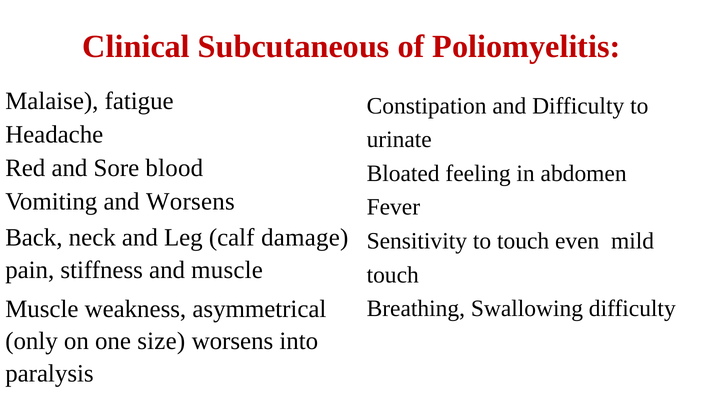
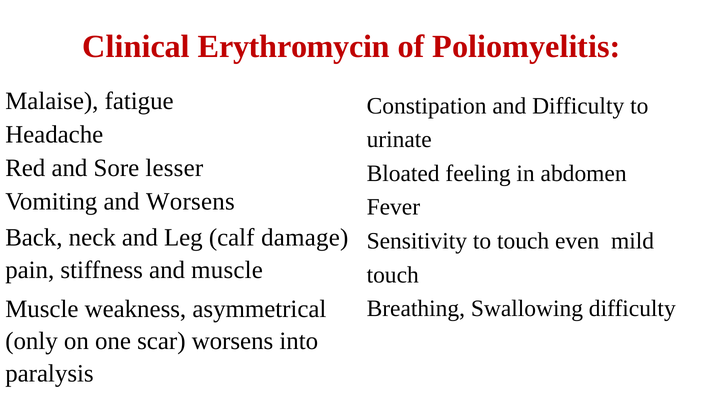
Subcutaneous: Subcutaneous -> Erythromycin (294, 47)
blood: blood -> lesser (174, 168)
size: size -> scar (161, 341)
